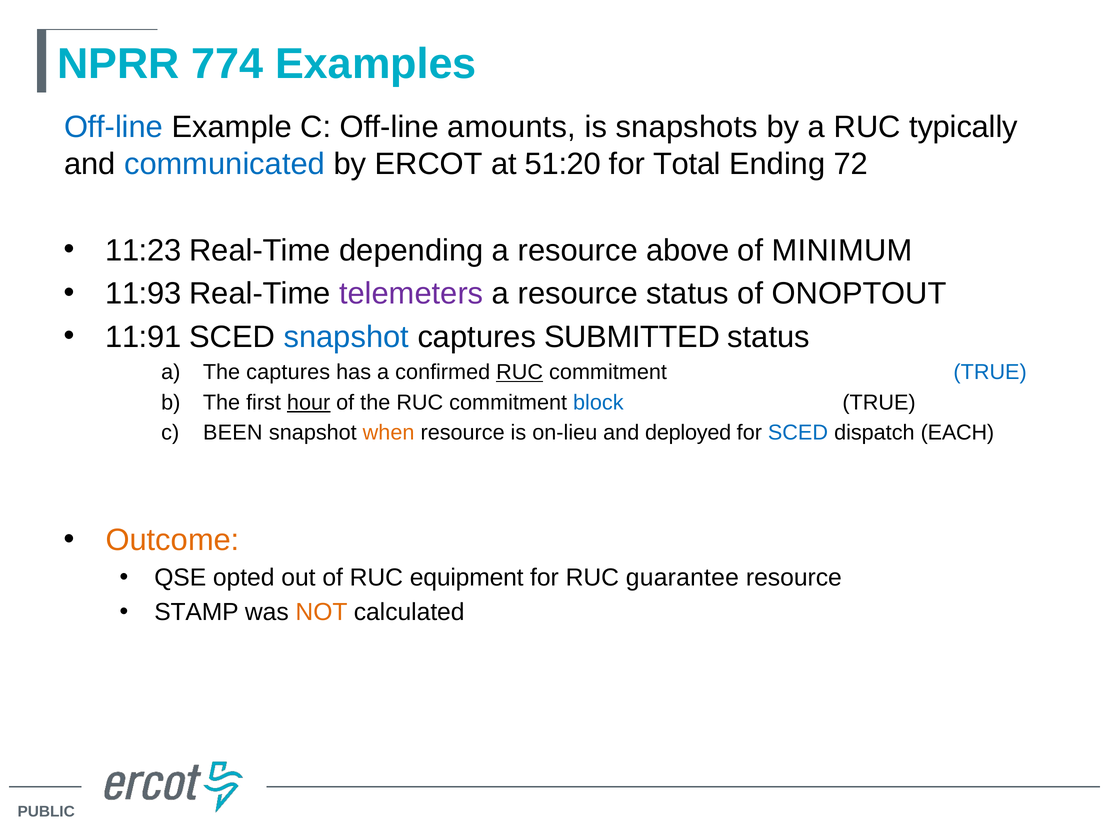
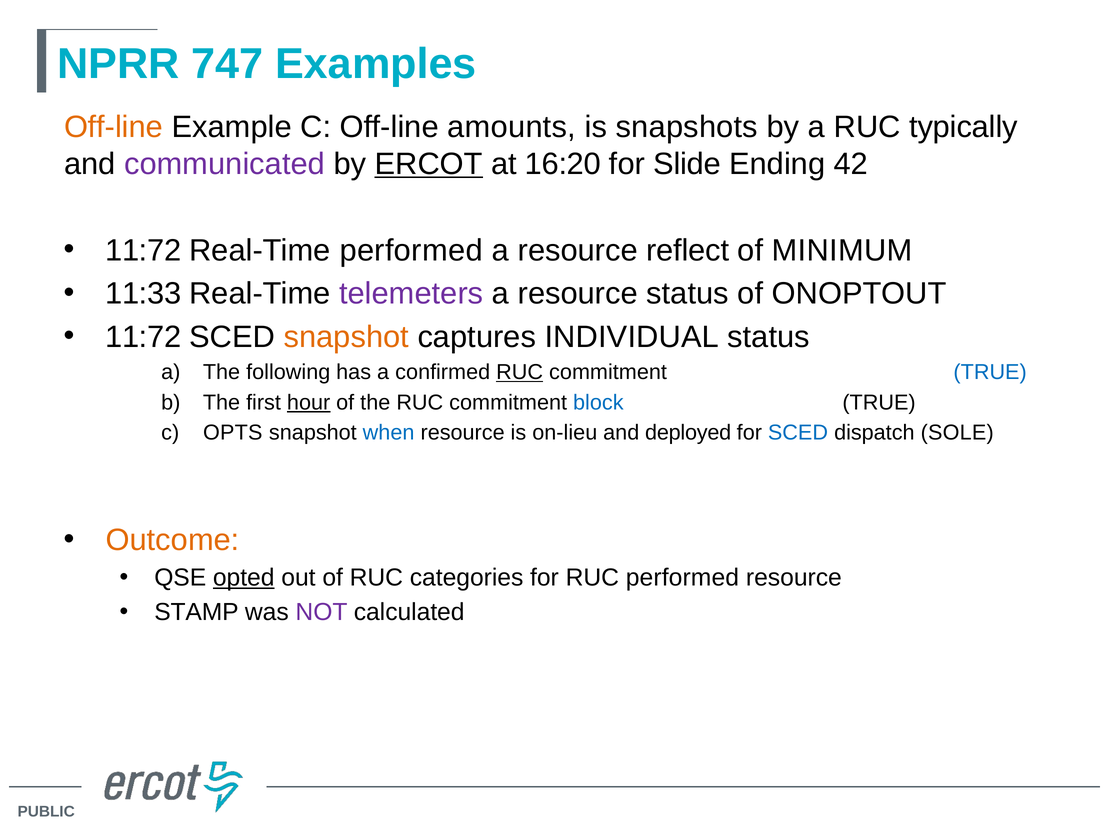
774: 774 -> 747 (227, 64)
Off-line colour: blue -> orange (114, 127)
communicated colour: blue -> purple (225, 164)
ERCOT underline: none -> present (429, 164)
51:20: 51:20 -> 16:20 (563, 164)
Total: Total -> Slide (687, 164)
72: 72 -> 42 (851, 164)
11:23: 11:23 -> 11:72 (143, 251)
Real-Time depending: depending -> performed (411, 251)
above: above -> reflect (688, 251)
11:93: 11:93 -> 11:33 (143, 294)
11:91: 11:91 -> 11:72 (143, 337)
snapshot colour: blue -> orange (346, 337)
SUBMITTED: SUBMITTED -> INDIVIDUAL (632, 337)
The captures: captures -> following (288, 372)
BEEN: BEEN -> OPTS (233, 433)
when colour: orange -> blue (389, 433)
EACH: EACH -> SOLE (957, 433)
opted underline: none -> present (244, 578)
equipment: equipment -> categories (467, 578)
RUC guarantee: guarantee -> performed (682, 578)
NOT colour: orange -> purple (321, 613)
